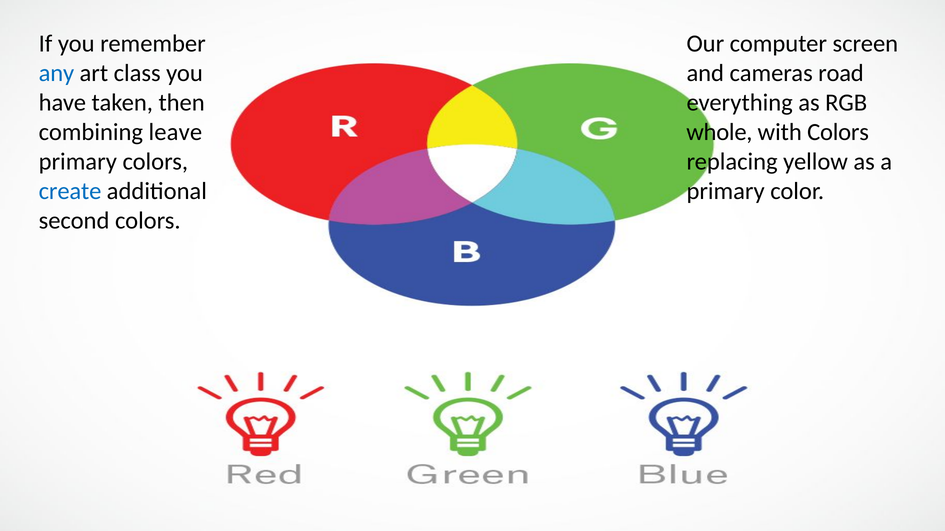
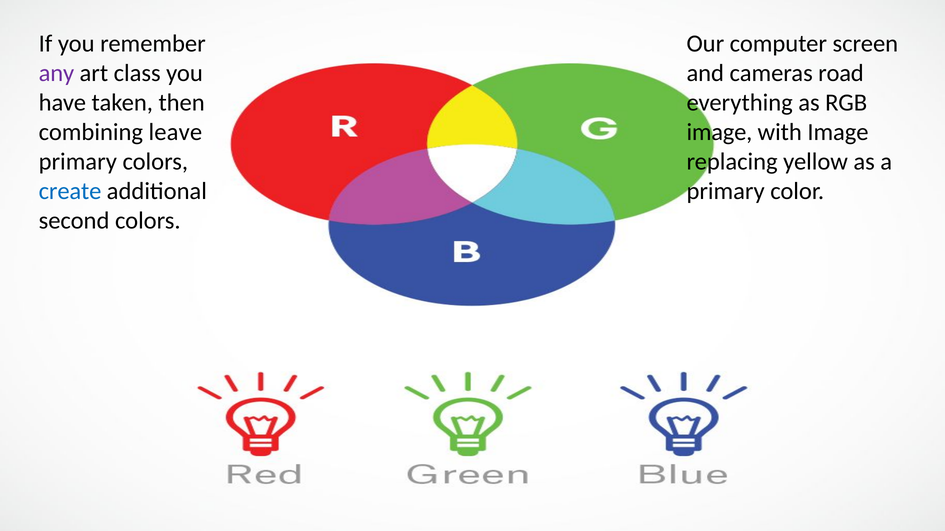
any colour: blue -> purple (56, 73)
whole: whole -> image (719, 132)
with Colors: Colors -> Image (838, 132)
